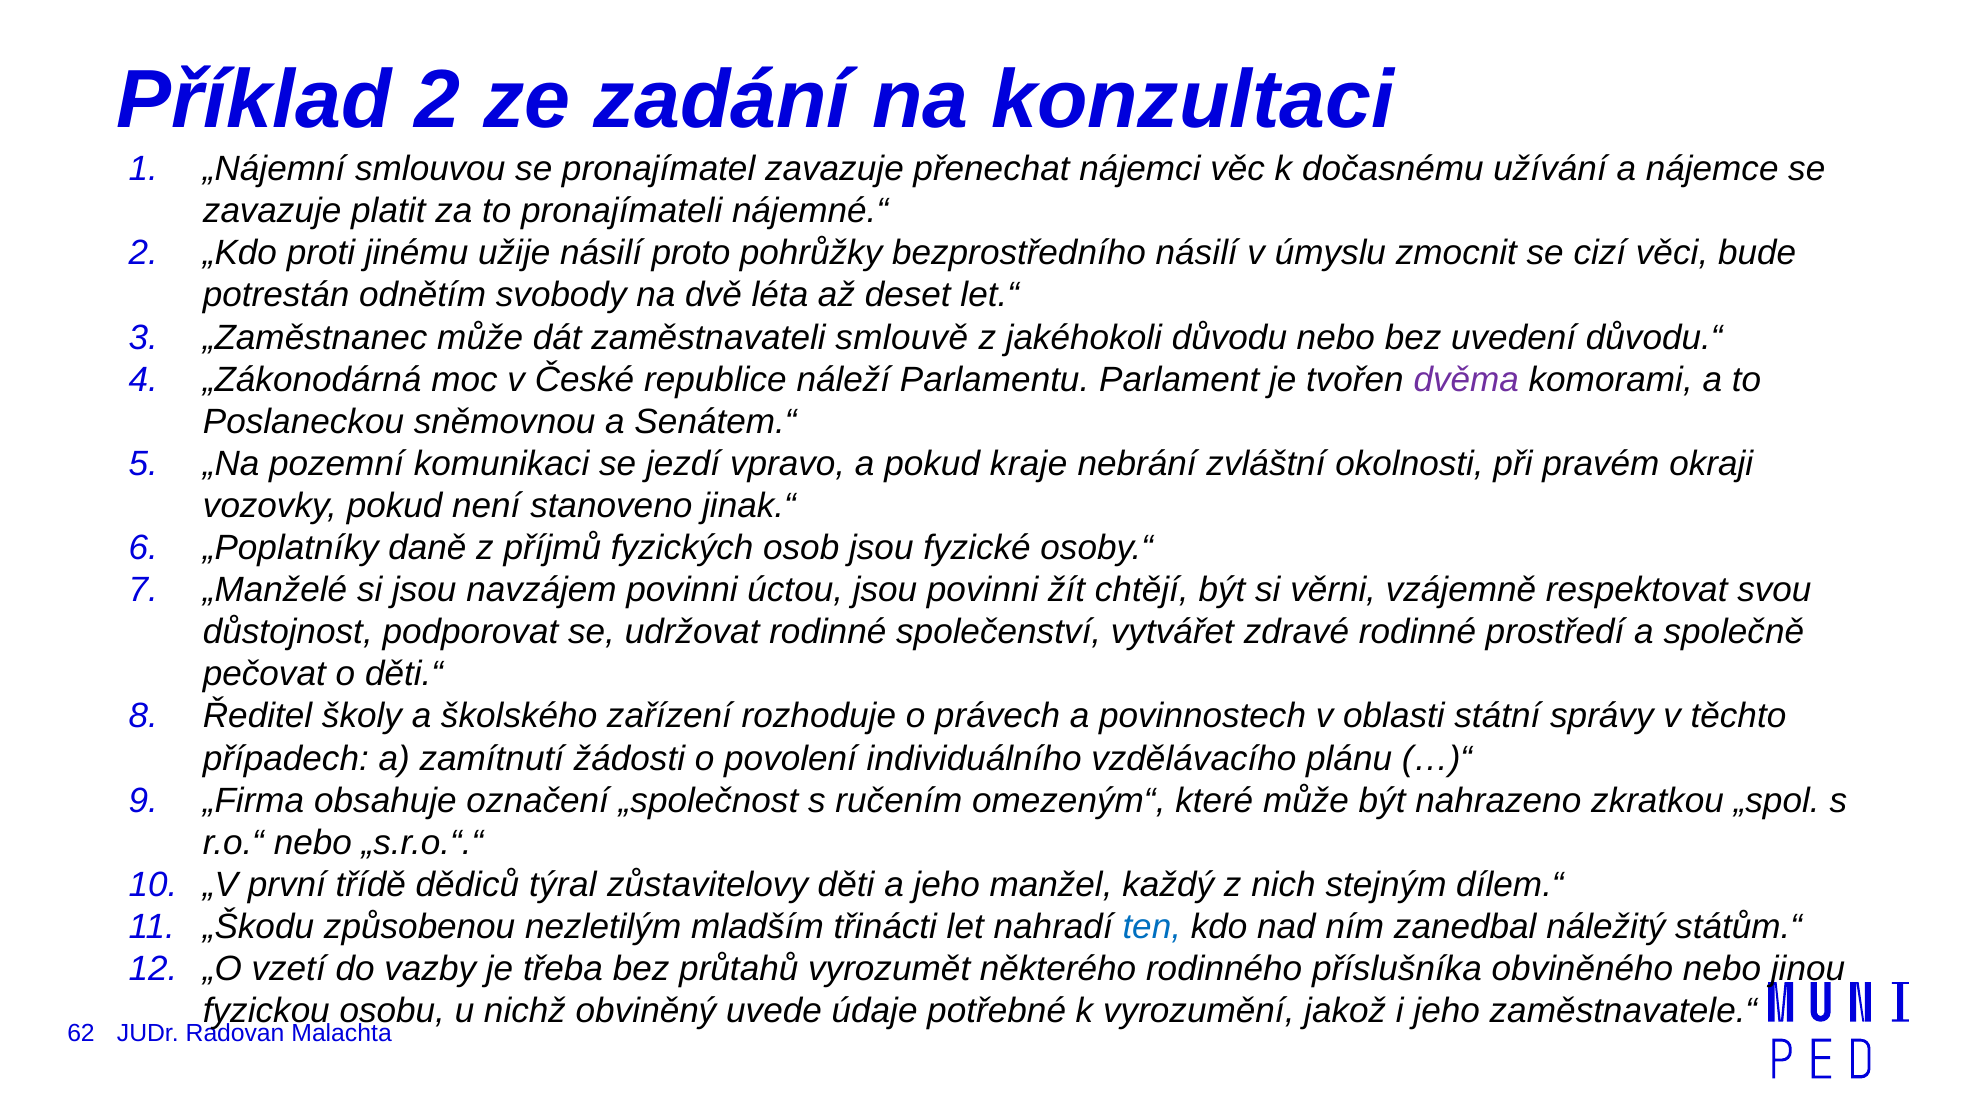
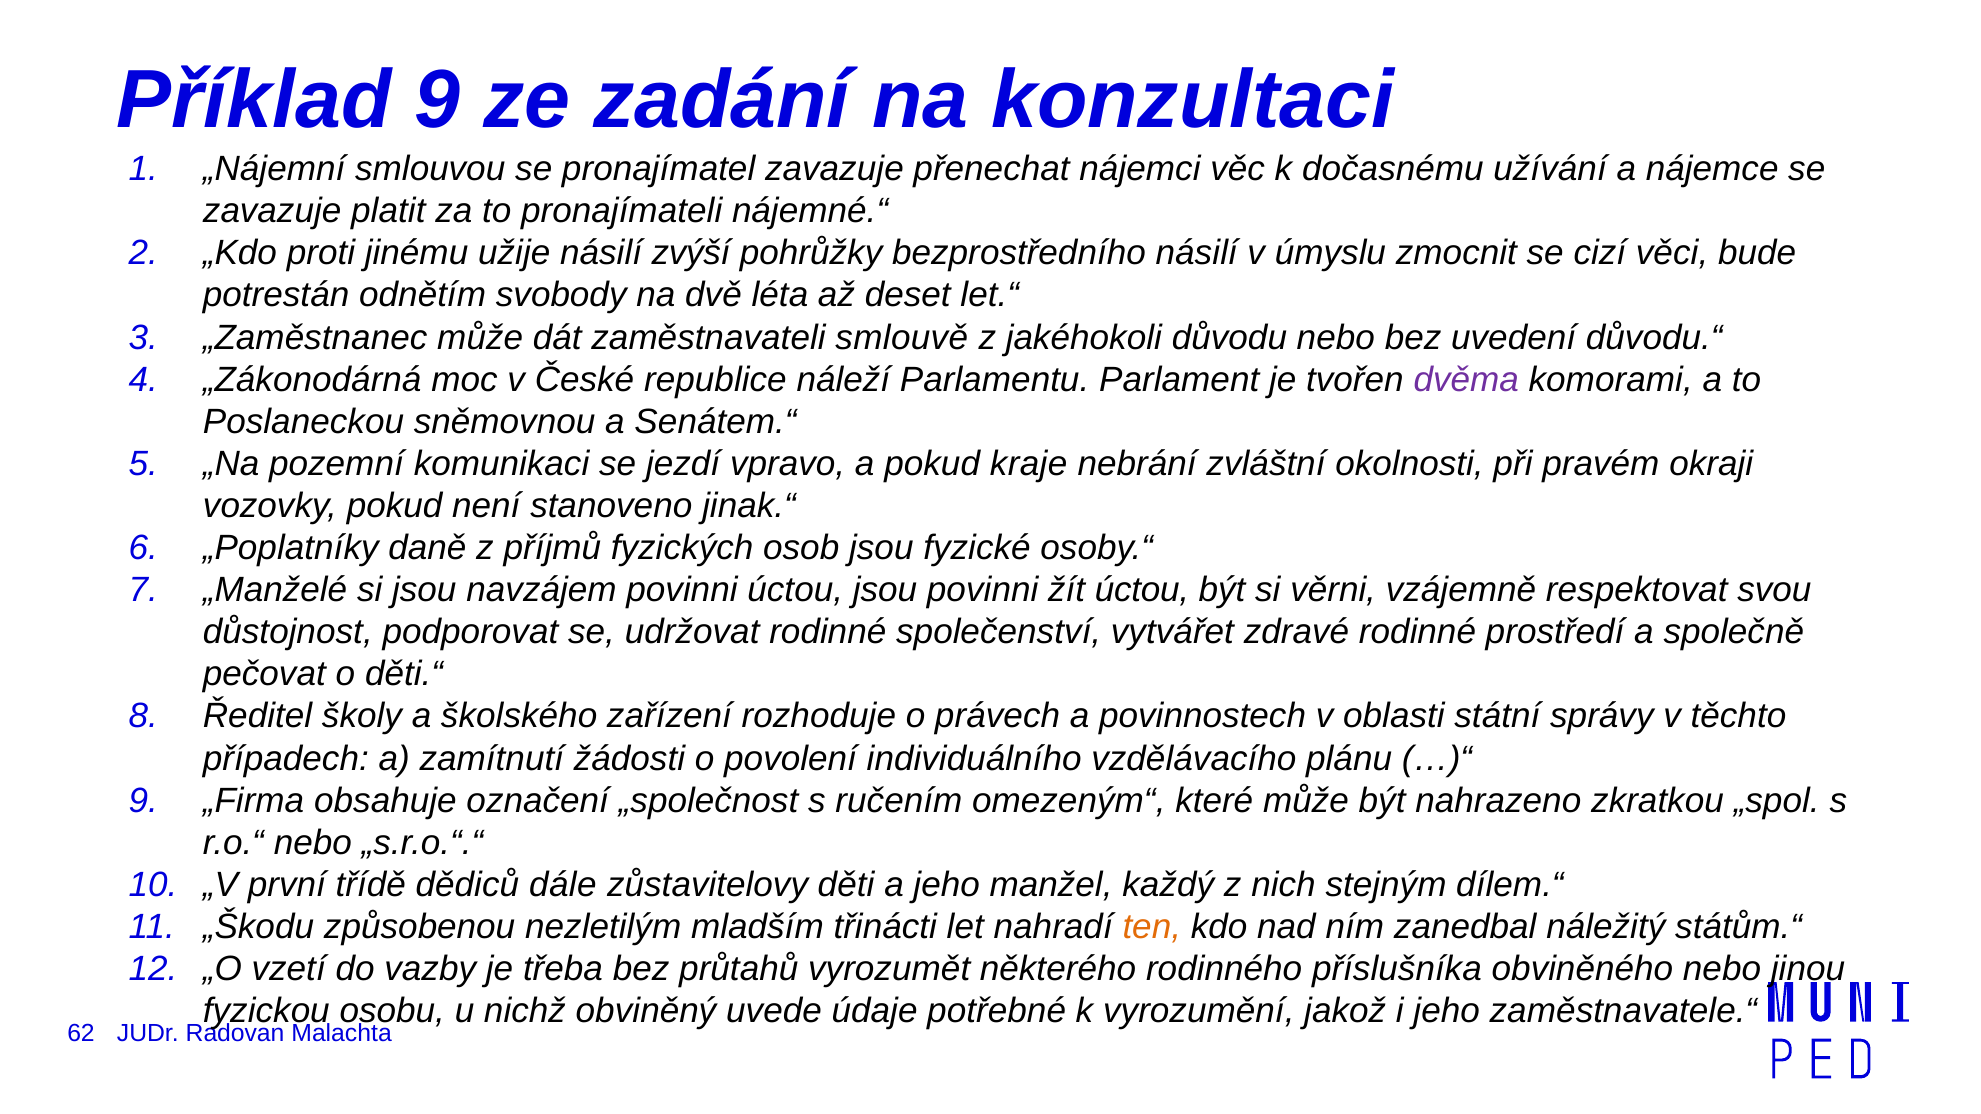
Příklad 2: 2 -> 9 (438, 100)
proto: proto -> zvýší (691, 253)
žít chtějí: chtějí -> úctou (1142, 590)
týral: týral -> dále (563, 885)
ten colour: blue -> orange (1152, 927)
